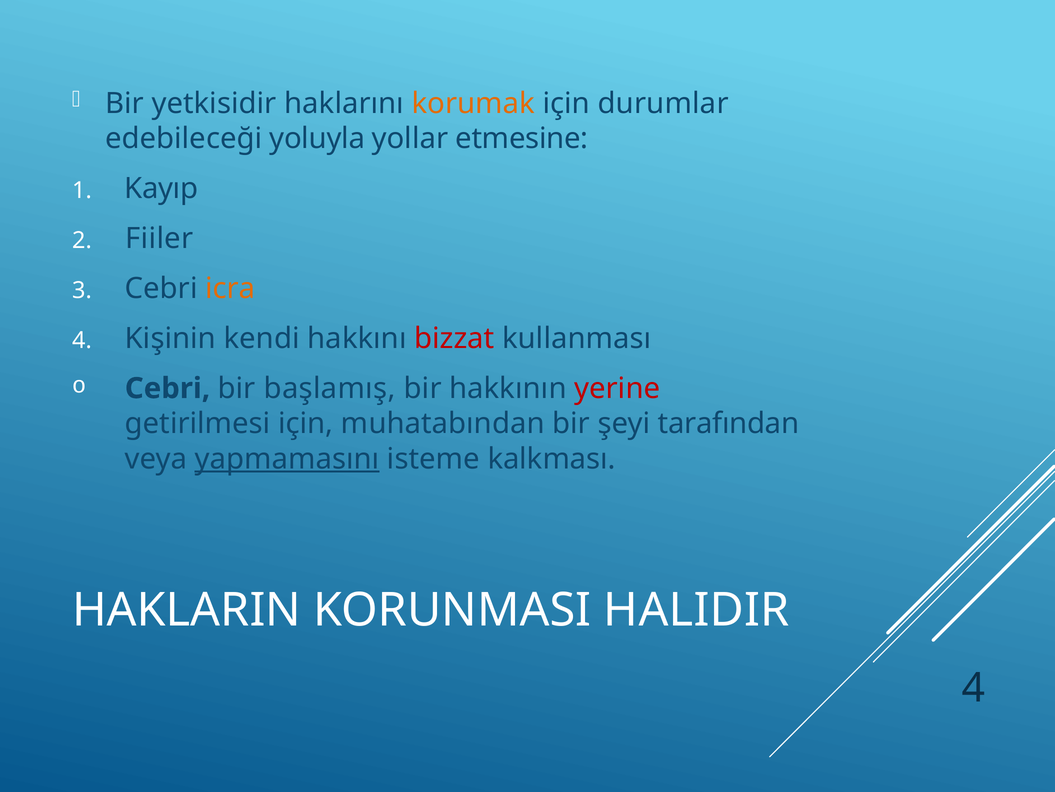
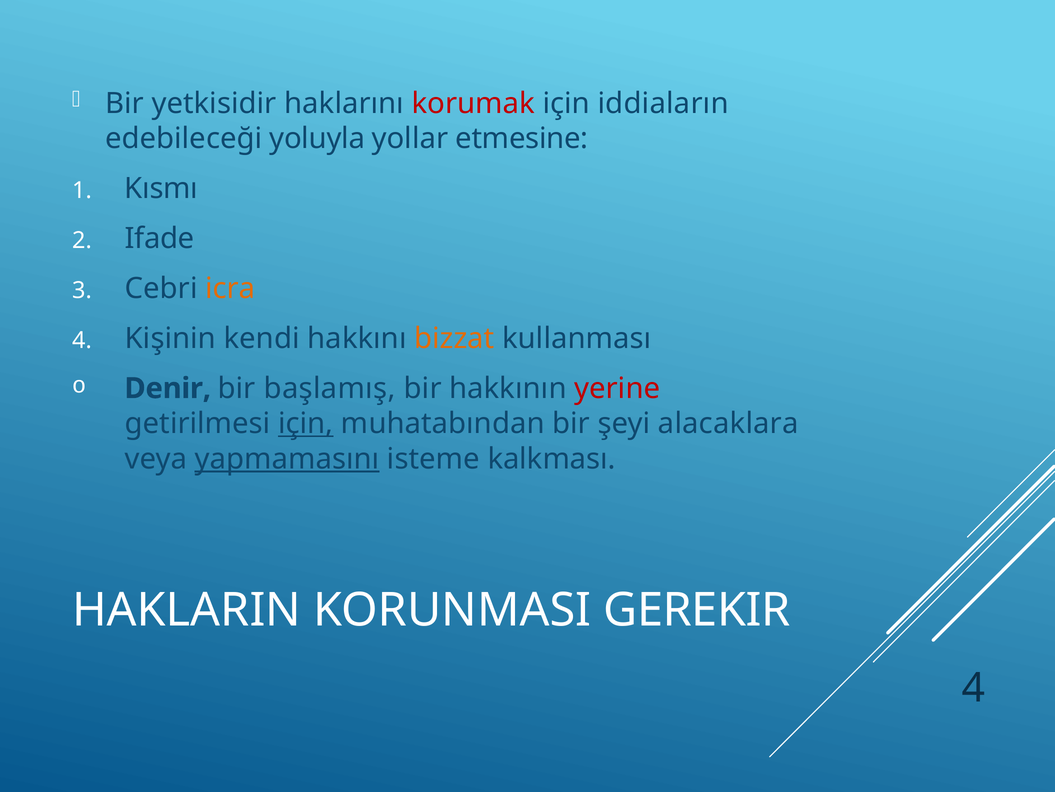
korumak colour: orange -> red (473, 103)
durumlar: durumlar -> iddiaların (663, 103)
Kayıp: Kayıp -> Kısmı (161, 189)
Fiiler: Fiiler -> Ifade (160, 238)
bizzat colour: red -> orange (454, 338)
Cebri: Cebri -> Denir (168, 388)
için underline: none -> present (306, 423)
tarafından: tarafından -> alacaklara (728, 423)
HALIDIR: HALIDIR -> GEREKIR (697, 610)
